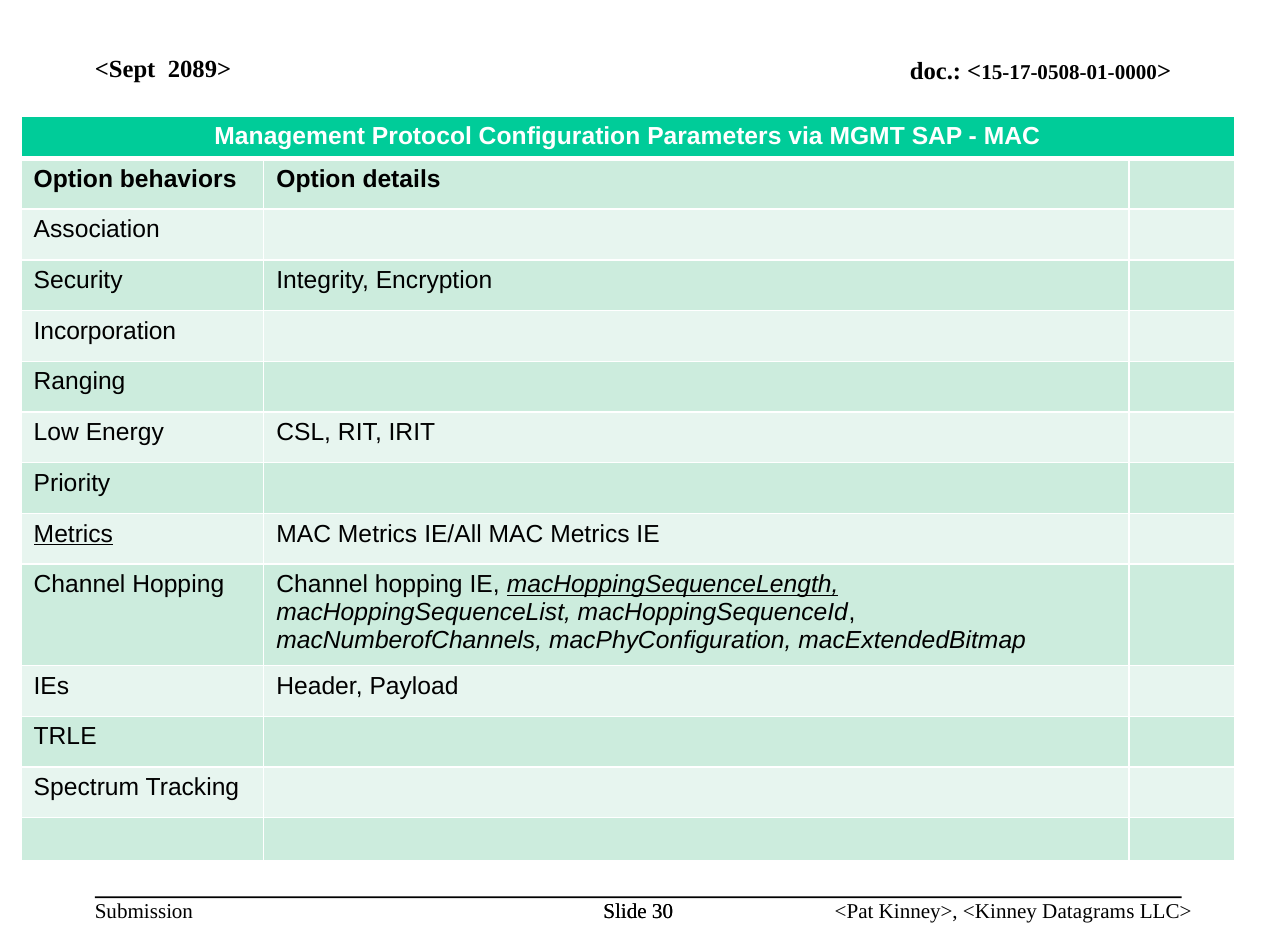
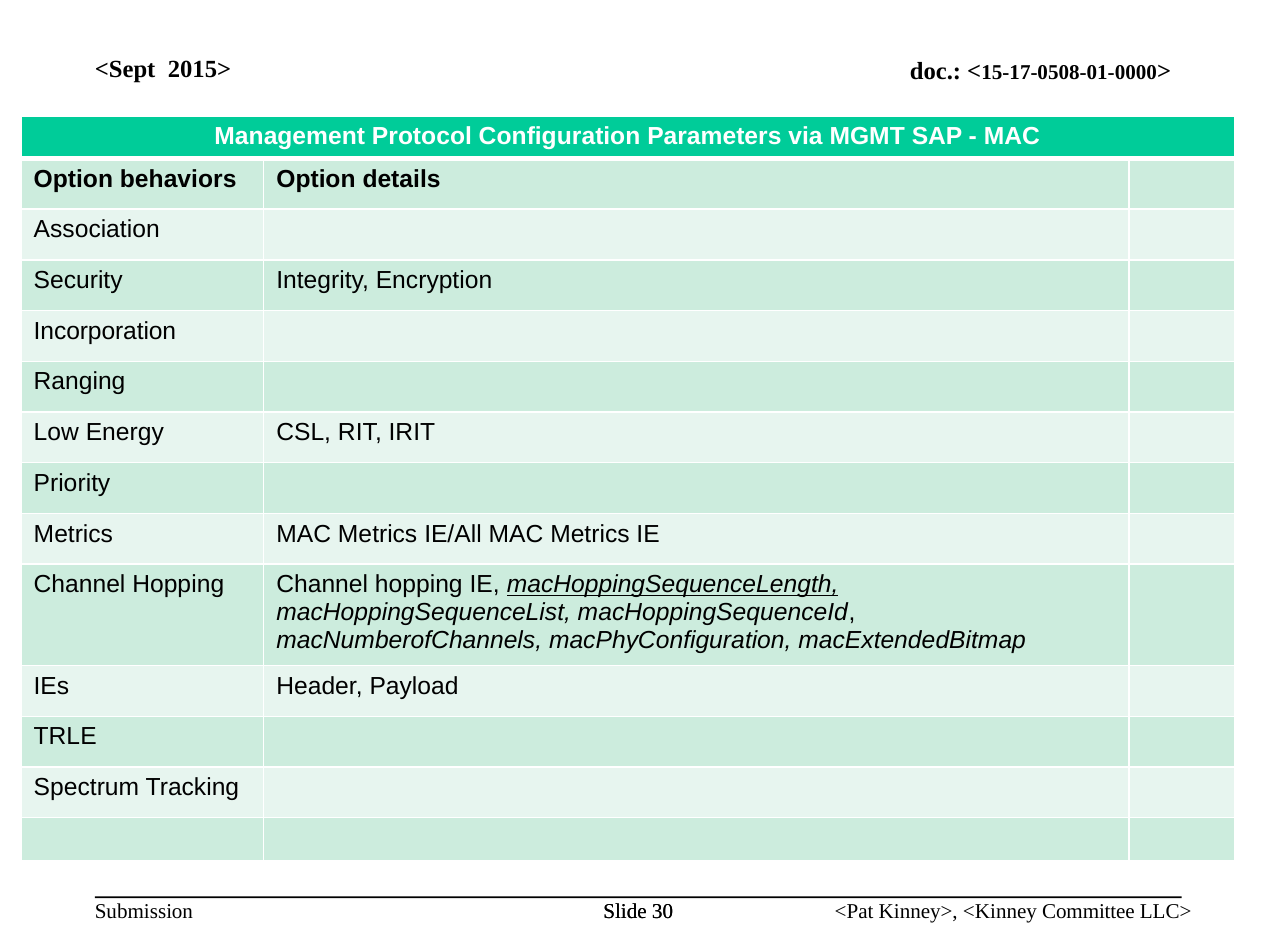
2089>: 2089> -> 2015> (200, 70)
Metrics underline: present -> none (73, 534)
Datagrams: Datagrams -> Committee (1088, 911)
